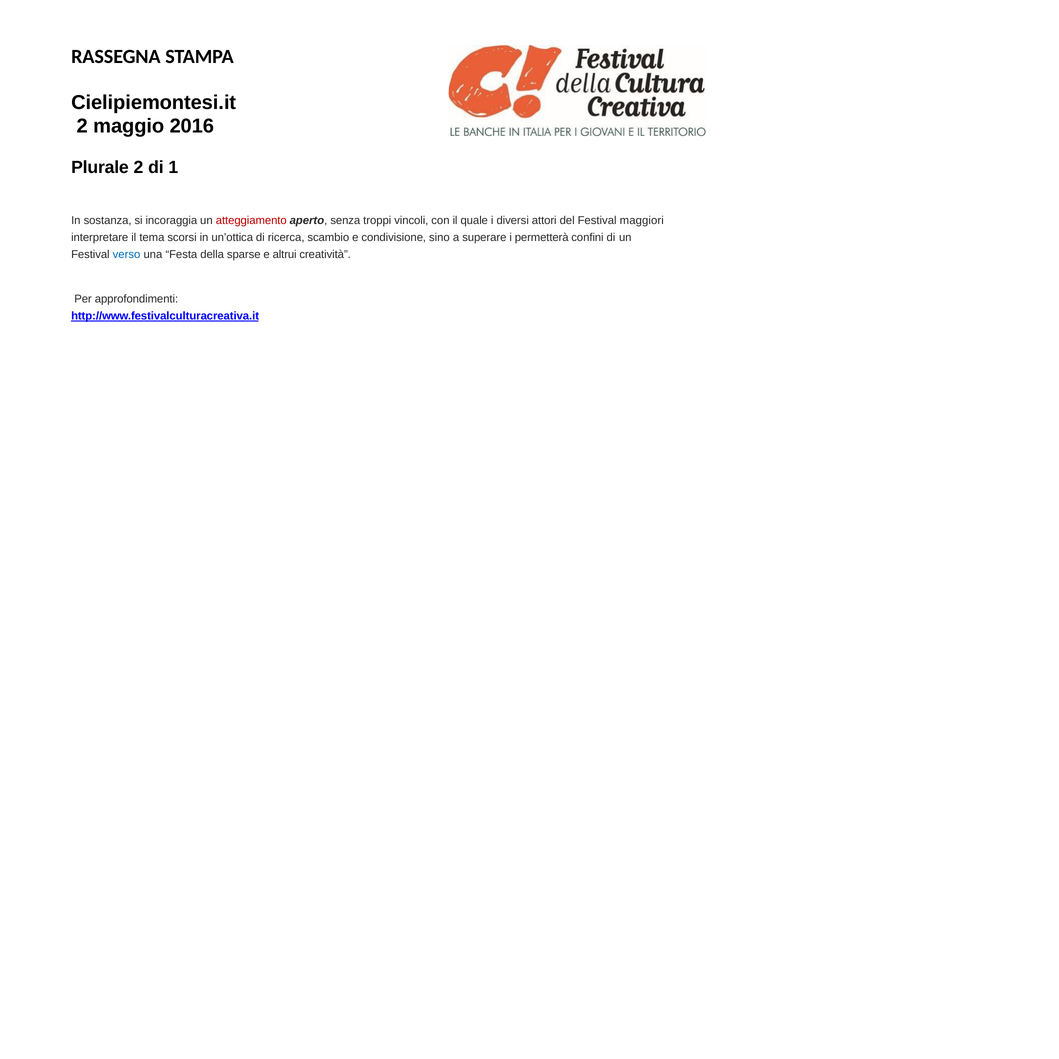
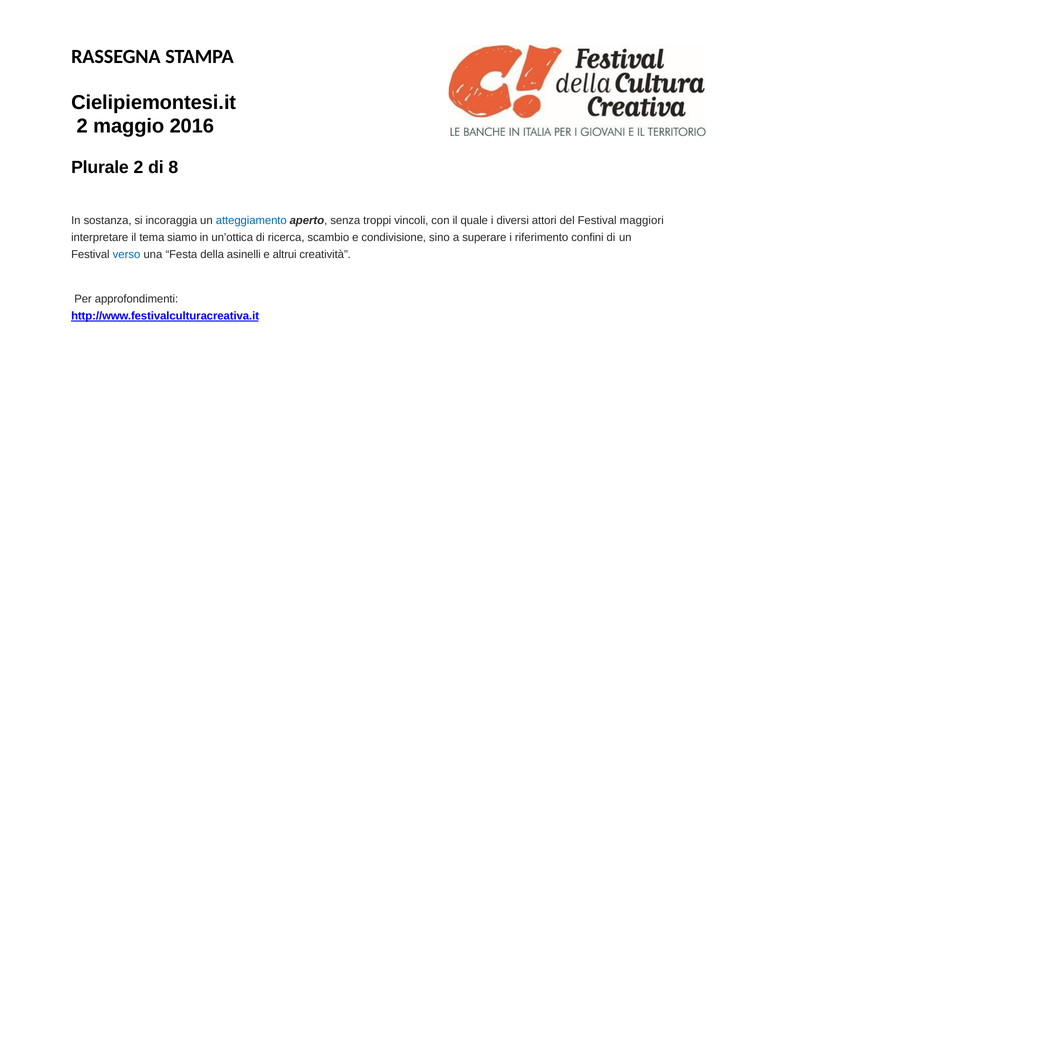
1: 1 -> 8 (173, 167)
atteggiamento colour: red -> blue (251, 220)
scorsi: scorsi -> siamo (182, 237)
permetterà: permetterà -> riferimento (542, 237)
sparse: sparse -> asinelli (244, 255)
